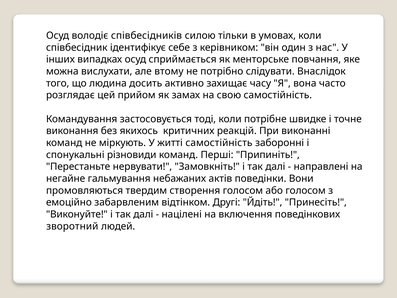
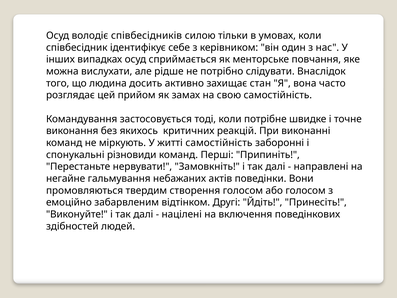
втому: втому -> рідше (169, 71)
часу: часу -> стан (260, 83)
зворотний: зворотний -> здібностей (72, 226)
